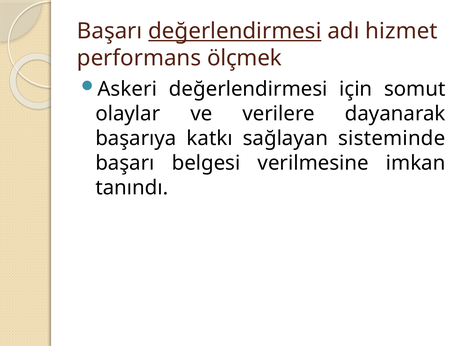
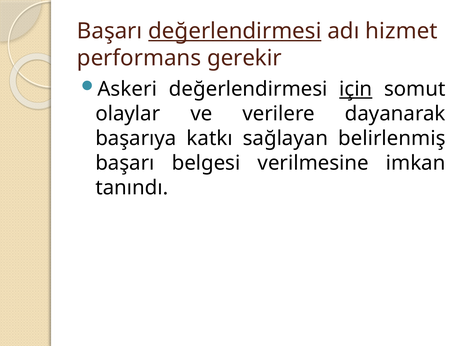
ölçmek: ölçmek -> gerekir (244, 58)
için underline: none -> present (356, 89)
sisteminde: sisteminde -> belirlenmiş (392, 138)
